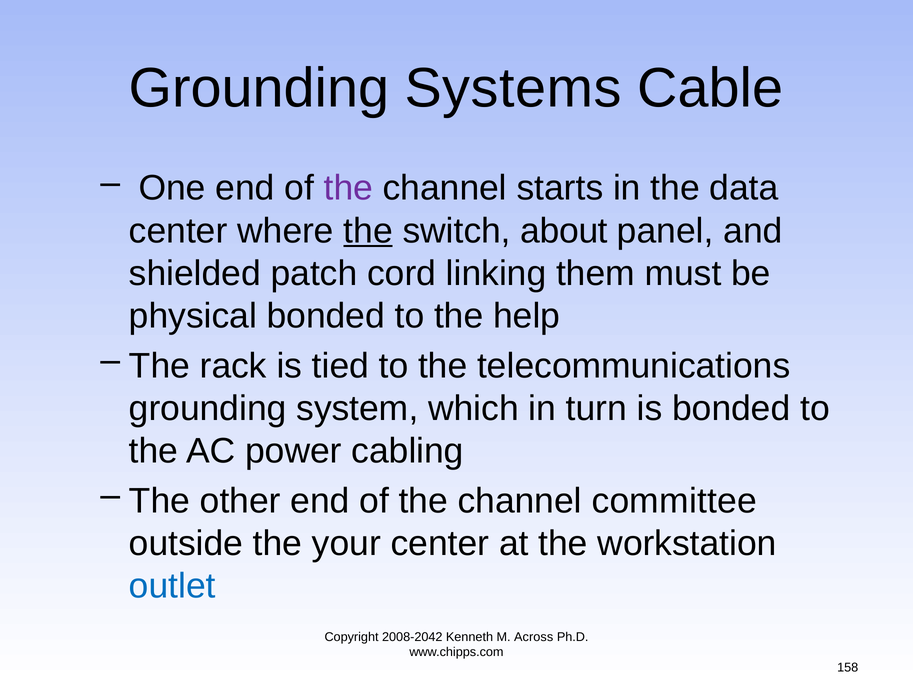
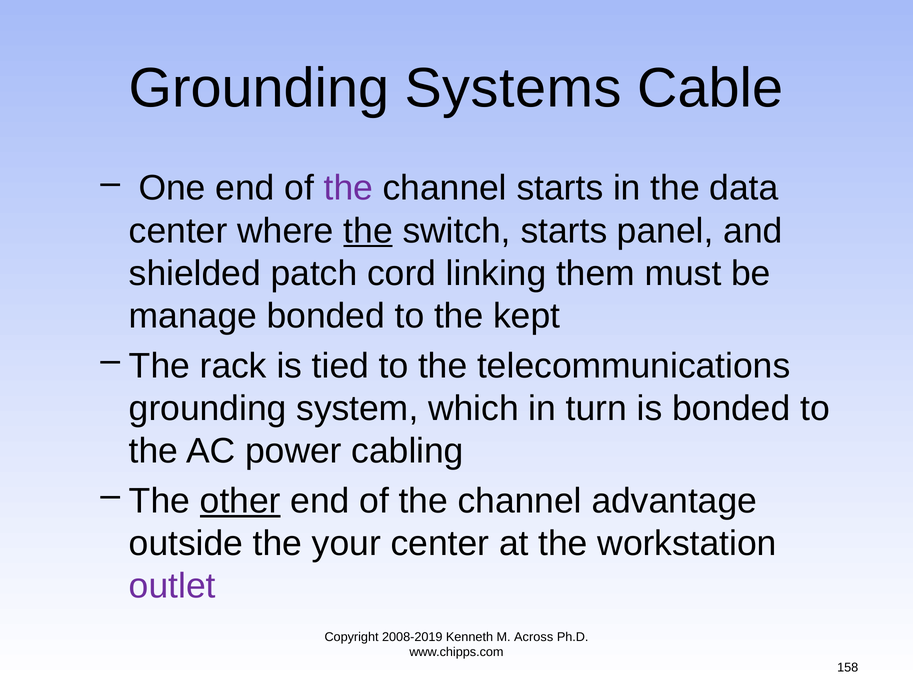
switch about: about -> starts (564, 231)
physical: physical -> manage (193, 316)
help: help -> kept (527, 316)
other underline: none -> present (240, 501)
committee: committee -> advantage (674, 501)
outlet colour: blue -> purple (172, 586)
2008-2042: 2008-2042 -> 2008-2019 (412, 637)
